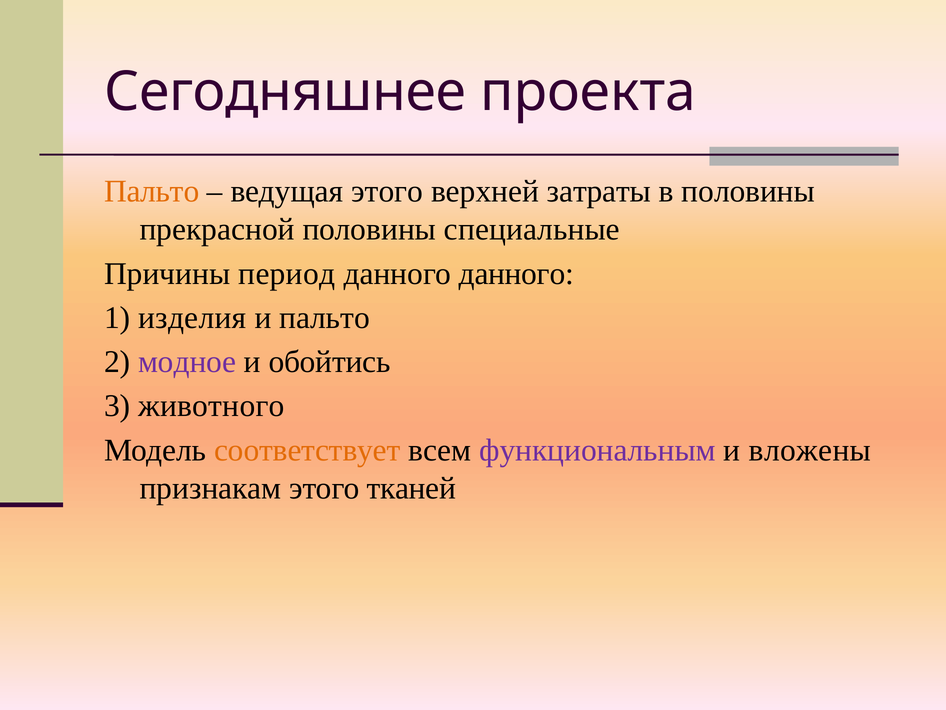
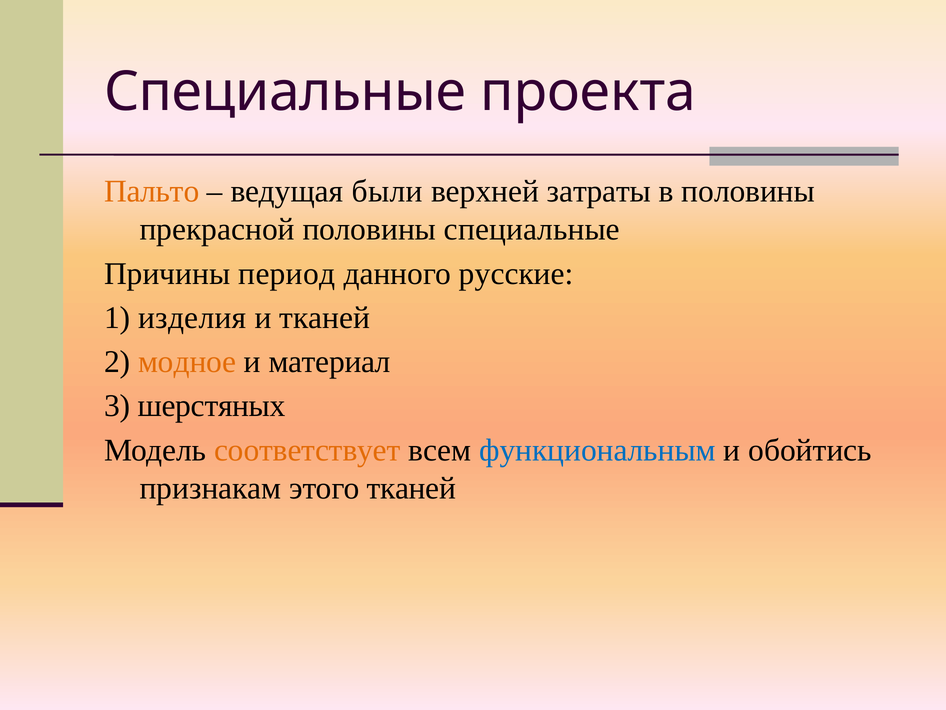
Сегодняшнее: Сегодняшнее -> Специальные (285, 92)
ведущая этого: этого -> были (387, 191)
данного данного: данного -> русские (516, 273)
и пальто: пальто -> тканей (325, 318)
модное colour: purple -> orange (187, 362)
обойтись: обойтись -> материал (330, 362)
животного: животного -> шерстяных (212, 406)
функциональным colour: purple -> blue (597, 450)
вложены: вложены -> обойтись (810, 450)
